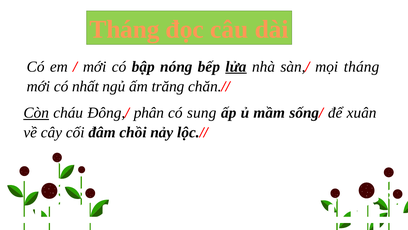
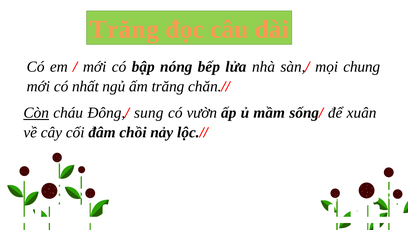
Tháng: Tháng -> Trăng (124, 29)
lửa underline: present -> none (236, 67)
mọi tháng: tháng -> chung (362, 67)
phân: phân -> sung (149, 113)
sung: sung -> vườn (202, 113)
